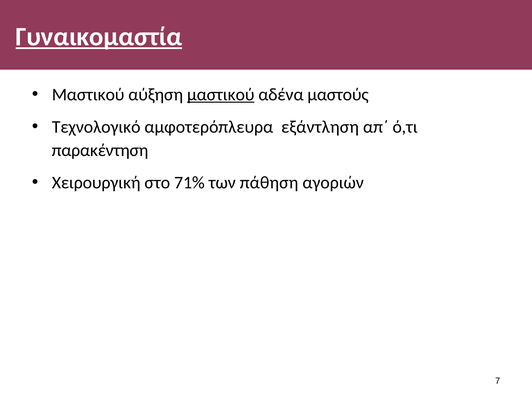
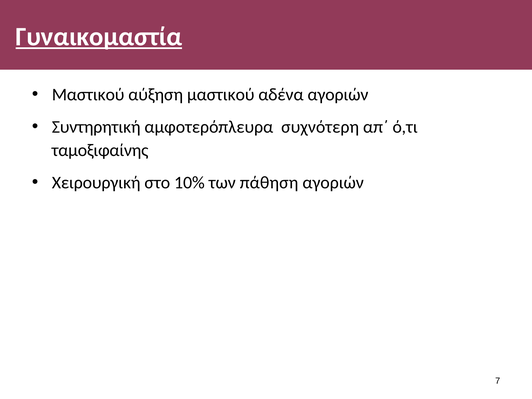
μαστικού underline: present -> none (221, 95)
αδένα μαστούς: μαστούς -> αγοριών (338, 95)
Τεχνολογικό: Τεχνολογικό -> Συντηρητική (96, 127)
εξάντληση: εξάντληση -> συχνότερη (320, 127)
παρακέντηση: παρακέντηση -> ταμοξιφαίνης (100, 150)
71%: 71% -> 10% (189, 183)
